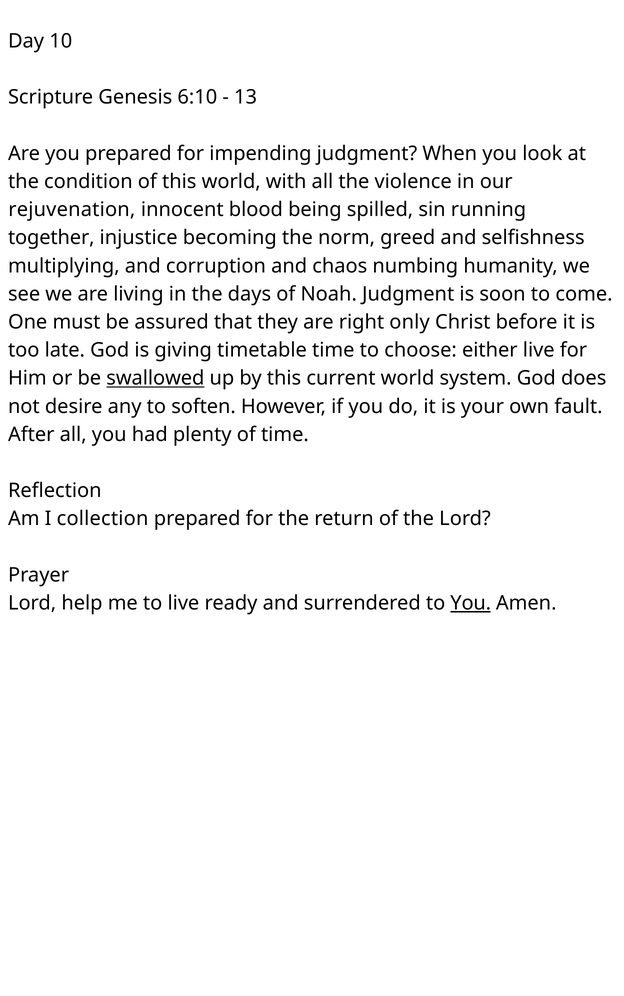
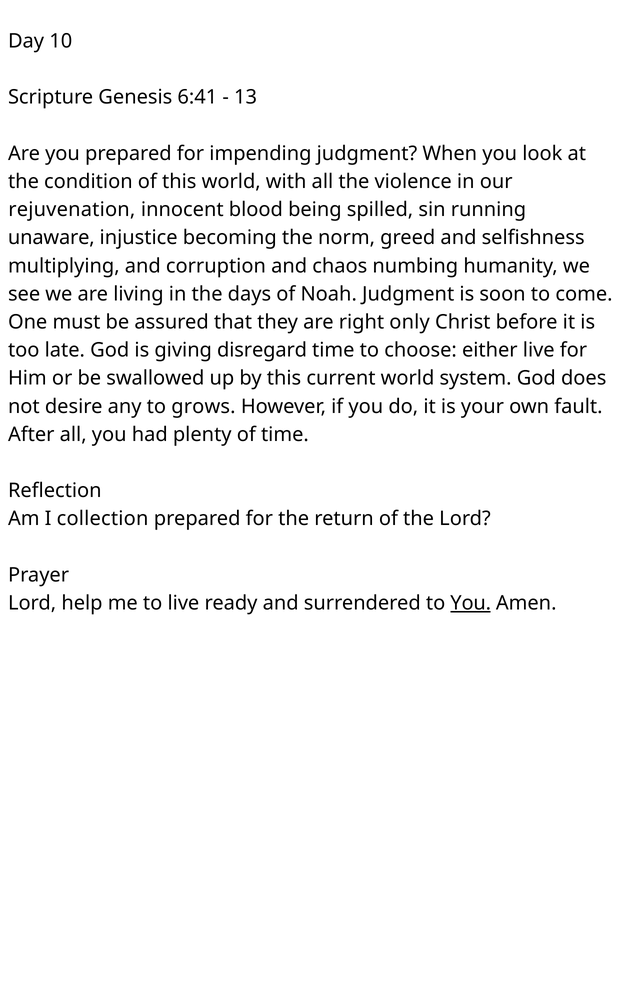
6:10: 6:10 -> 6:41 (197, 97)
together: together -> unaware (51, 238)
timetable: timetable -> disregard (262, 350)
swallowed underline: present -> none (155, 378)
soften: soften -> grows (203, 406)
